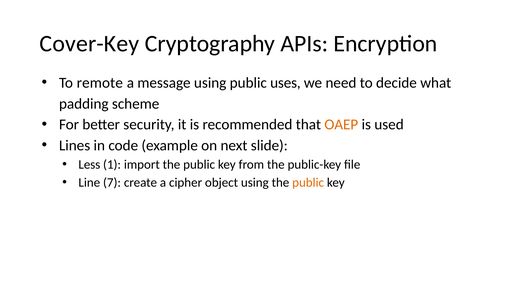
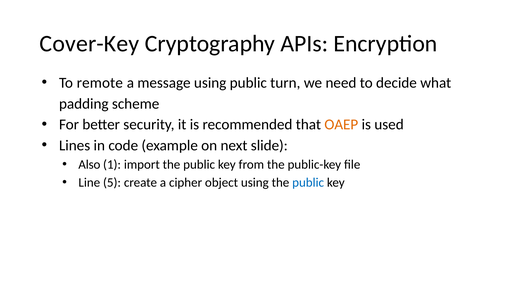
uses: uses -> turn (285, 83)
Less: Less -> Also (89, 165)
7: 7 -> 5 (112, 182)
public colour: orange -> blue (308, 182)
